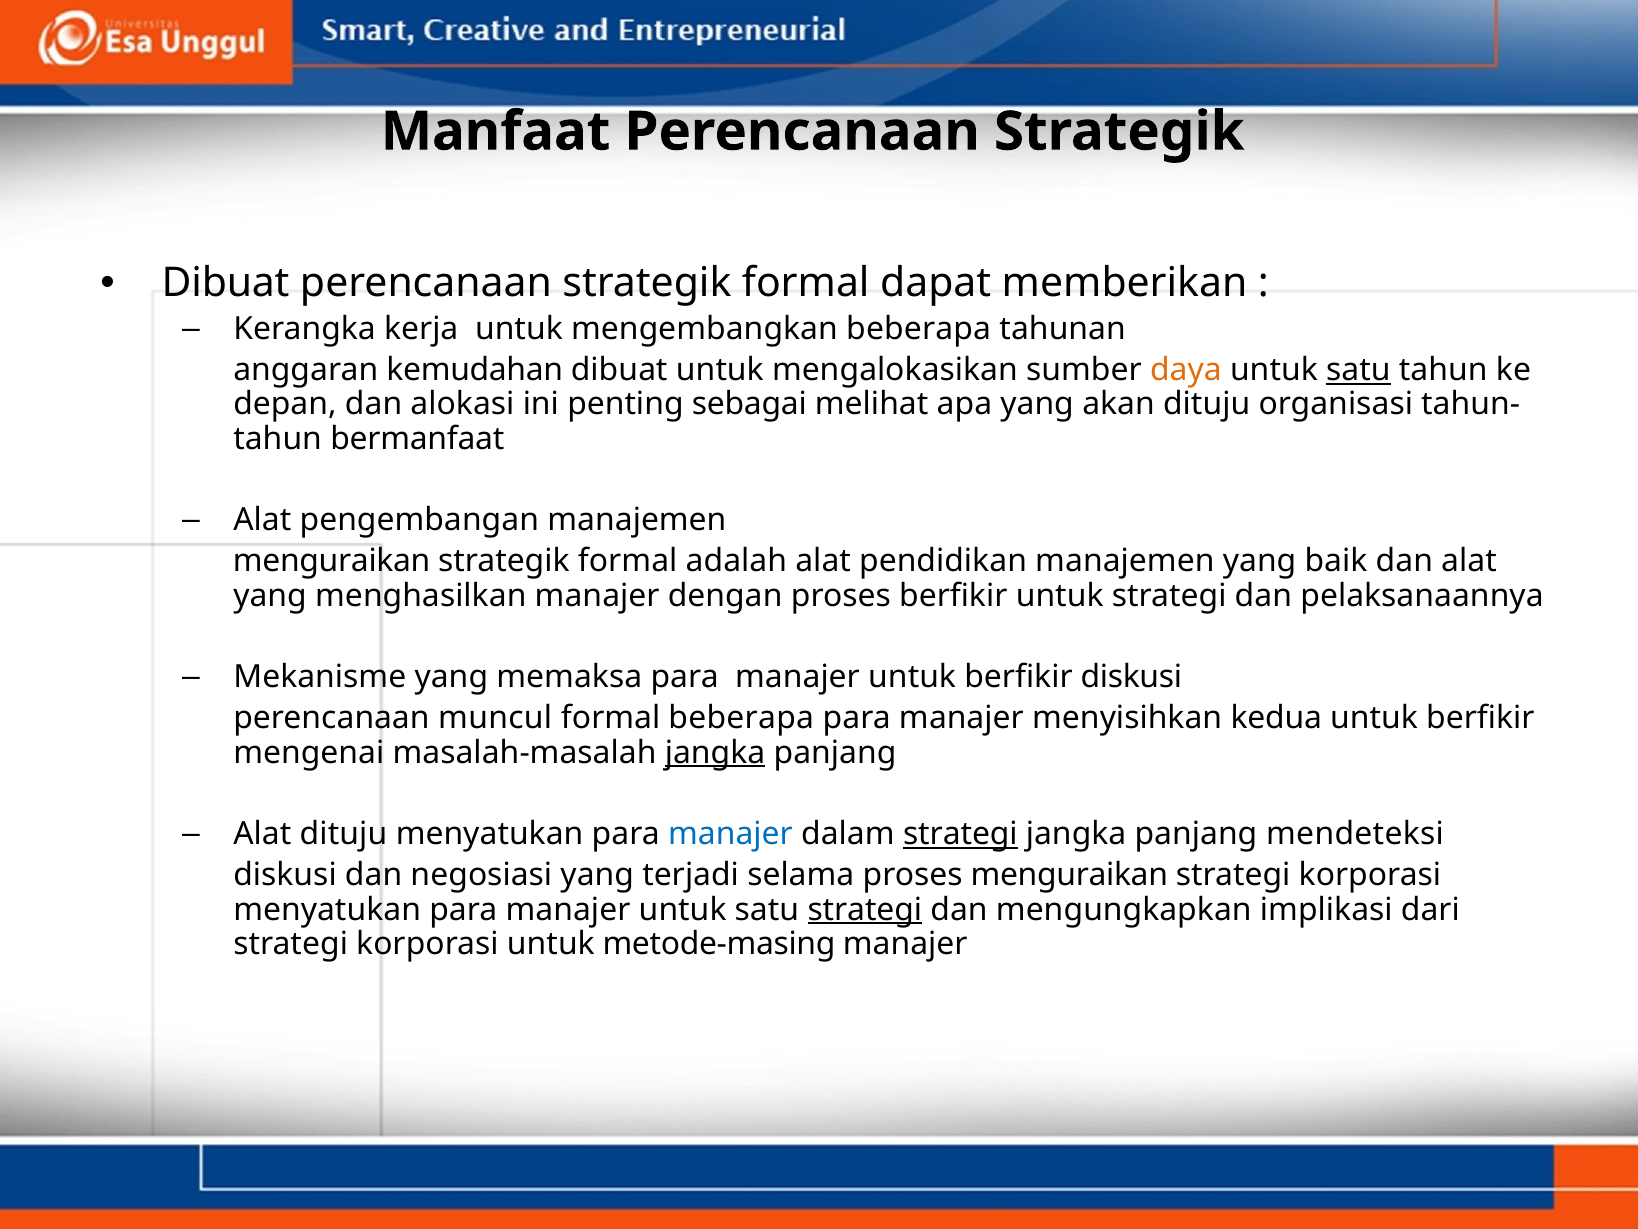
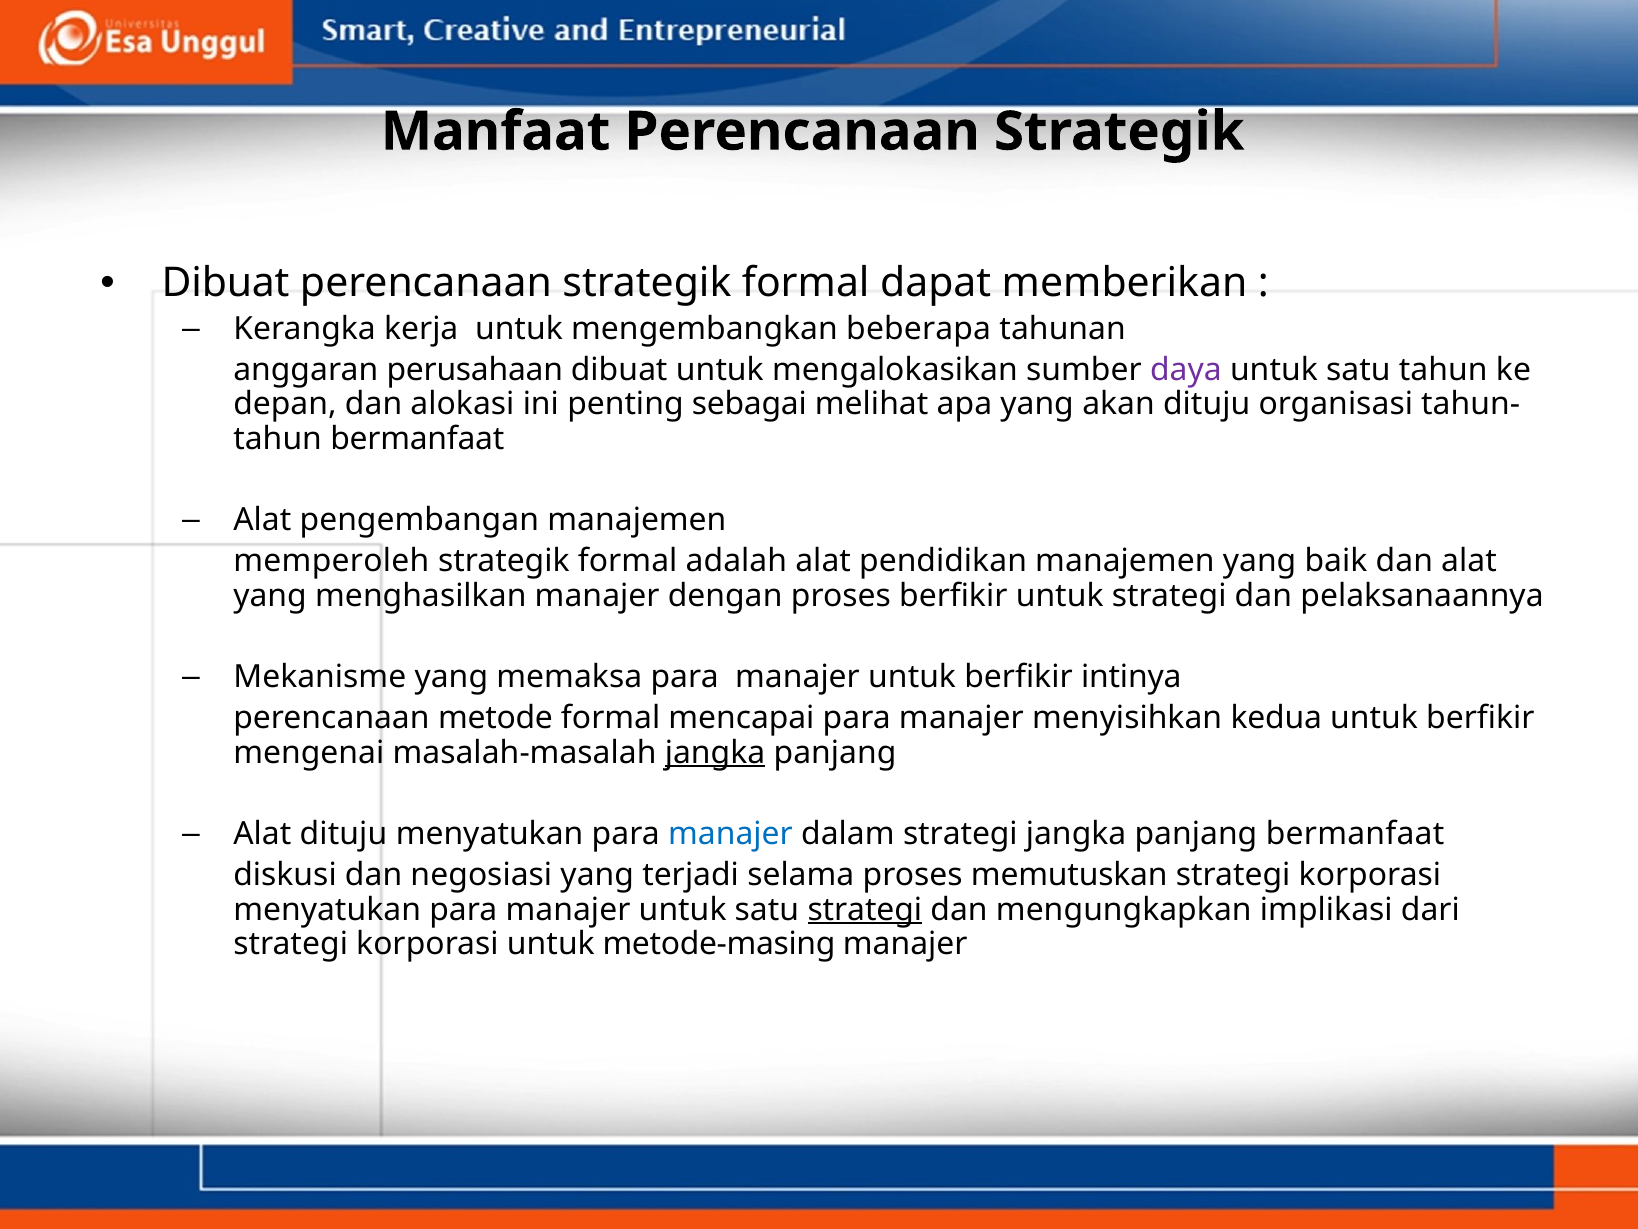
kemudahan: kemudahan -> perusahaan (475, 370)
daya colour: orange -> purple (1186, 370)
satu underline: present -> none (1358, 370)
menguraikan: menguraikan -> memperoleh (331, 561)
berfikir diskusi: diskusi -> intinya (1131, 677)
muncul: muncul -> metode (495, 718)
formal beberapa: beberapa -> mencapai (741, 718)
strategi underline: present -> none (960, 834)
panjang mendeteksi: mendeteksi -> bermanfaat (1355, 834)
proses menguraikan: menguraikan -> memutuskan (1069, 875)
